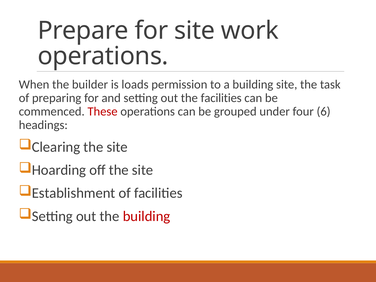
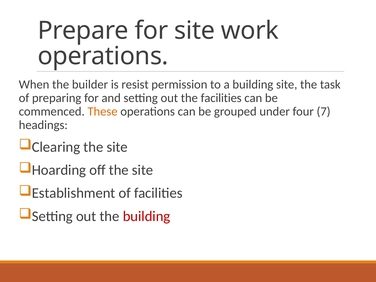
loads: loads -> resist (135, 84)
These colour: red -> orange (103, 112)
6: 6 -> 7 (324, 112)
